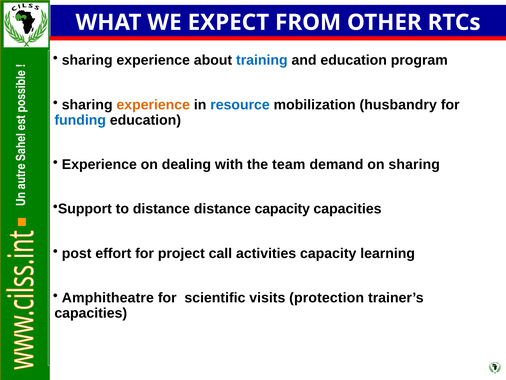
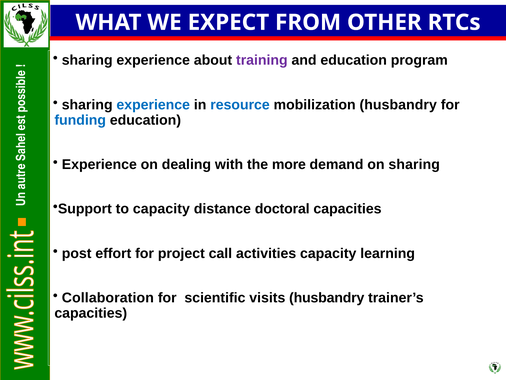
training colour: blue -> purple (262, 60)
experience colour: orange -> blue (153, 105)
team: team -> more (289, 164)
to distance: distance -> capacity (161, 209)
distance capacity: capacity -> doctoral (282, 209)
Amphitheatre: Amphitheatre -> Collaboration (108, 298)
visits protection: protection -> husbandry (327, 298)
